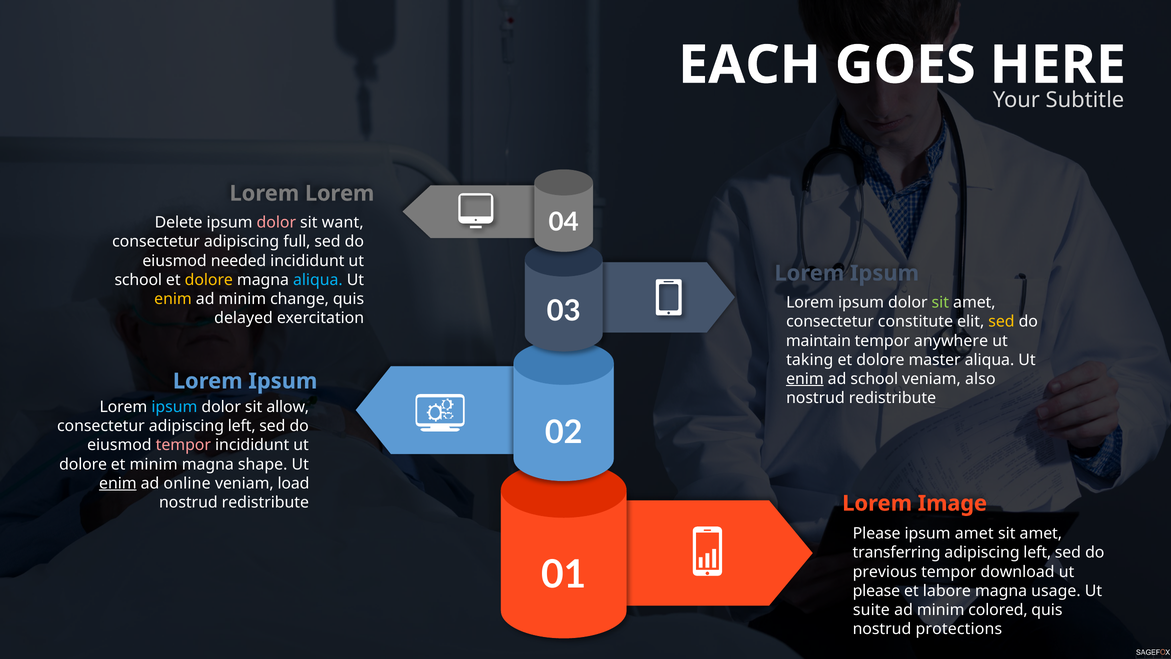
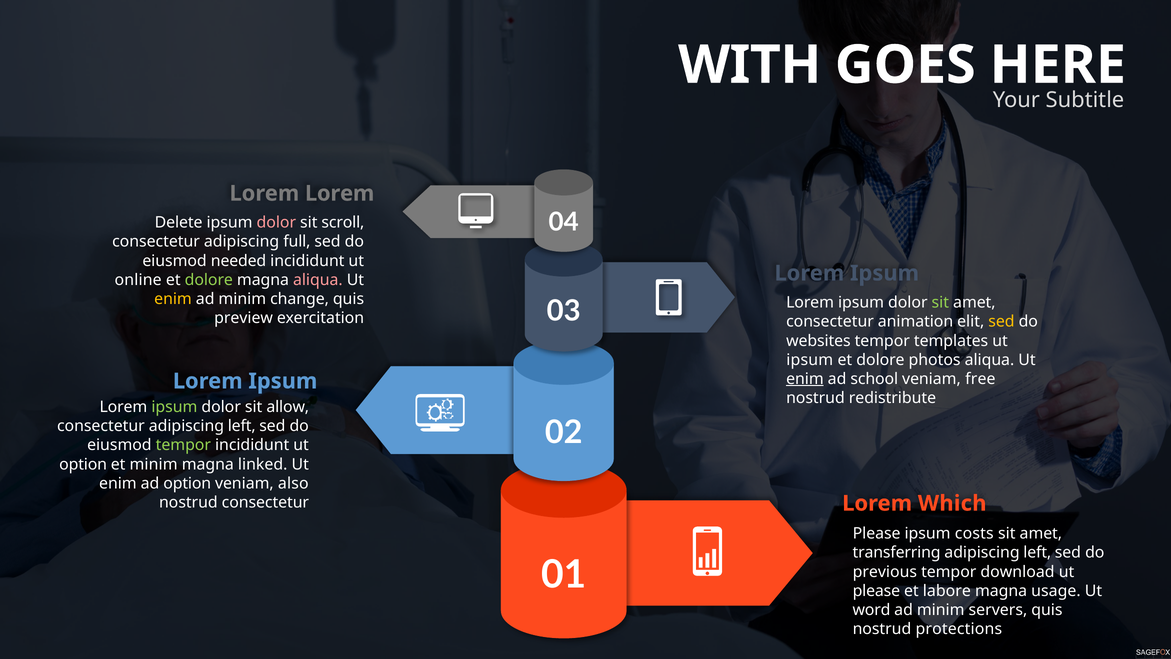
EACH: EACH -> WITH (750, 65)
want: want -> scroll (343, 223)
school: school -> online (138, 280)
dolore colour: yellow -> light green (209, 280)
aliqua colour: light blue -> pink (318, 280)
delayed: delayed -> preview (244, 318)
constitute: constitute -> animation (916, 322)
maintain: maintain -> websites (818, 341)
anywhere: anywhere -> templates (951, 341)
taking: taking -> ipsum (810, 360)
master: master -> photos (935, 360)
also: also -> free (980, 379)
ipsum colour: light blue -> light green (174, 407)
tempor colour: pink -> light green (183, 445)
dolore: dolore -> option (83, 464)
shape: shape -> linked (263, 464)
enim underline: present -> none (118, 483)
ad online: online -> option (187, 483)
load: load -> also (293, 483)
redistribute: redistribute -> consectetur (265, 502)
Image: Image -> Which (952, 503)
ipsum amet: amet -> costs (974, 533)
suite: suite -> word (871, 610)
colored: colored -> servers (998, 610)
